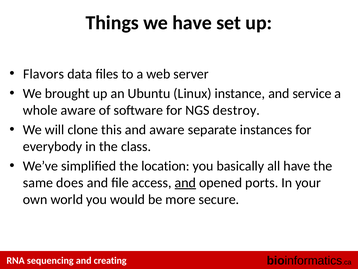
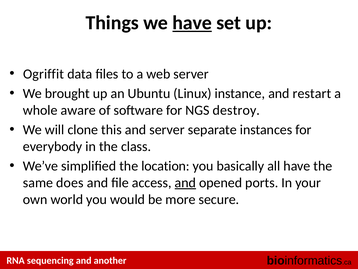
have underline: none -> present (192, 23)
Flavors: Flavors -> Ogriffit (44, 74)
service: service -> restart (312, 93)
and aware: aware -> server (167, 129)
creating: creating -> another (110, 260)
